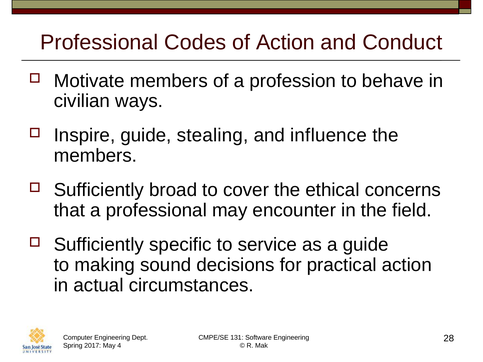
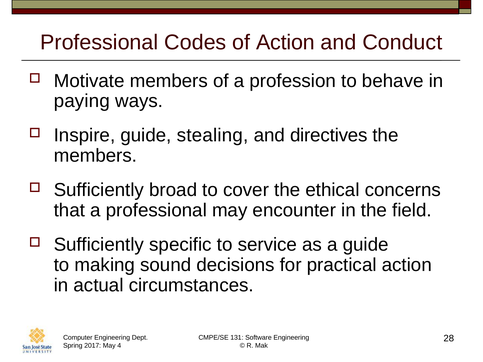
civilian: civilian -> paying (82, 101)
influence: influence -> directives (329, 136)
